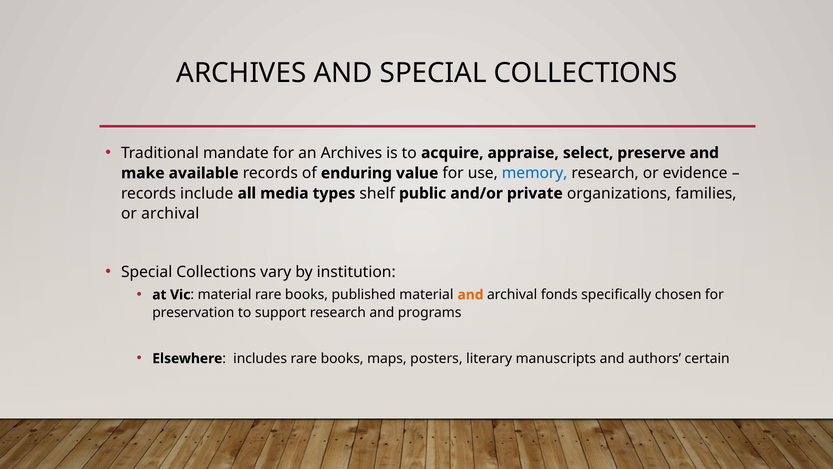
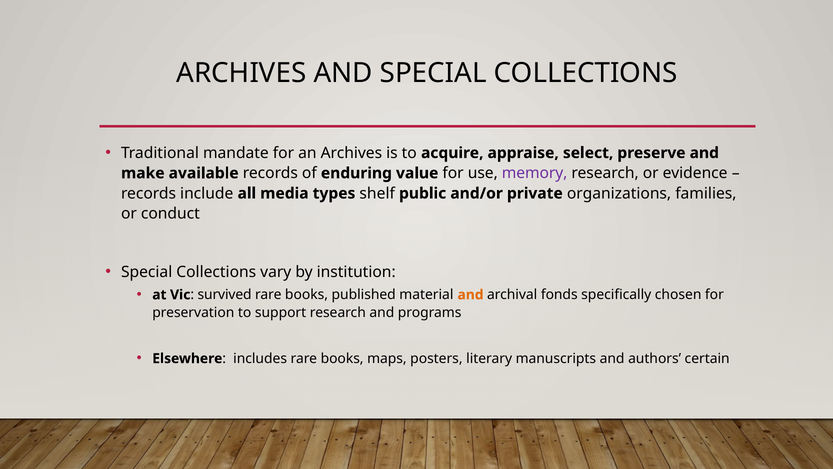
memory colour: blue -> purple (535, 173)
or archival: archival -> conduct (170, 213)
Vic material: material -> survived (225, 295)
